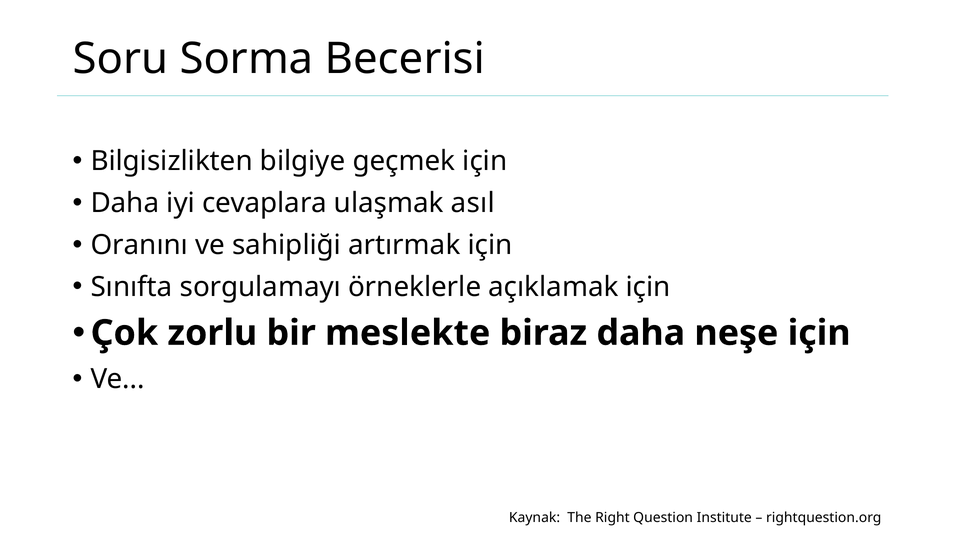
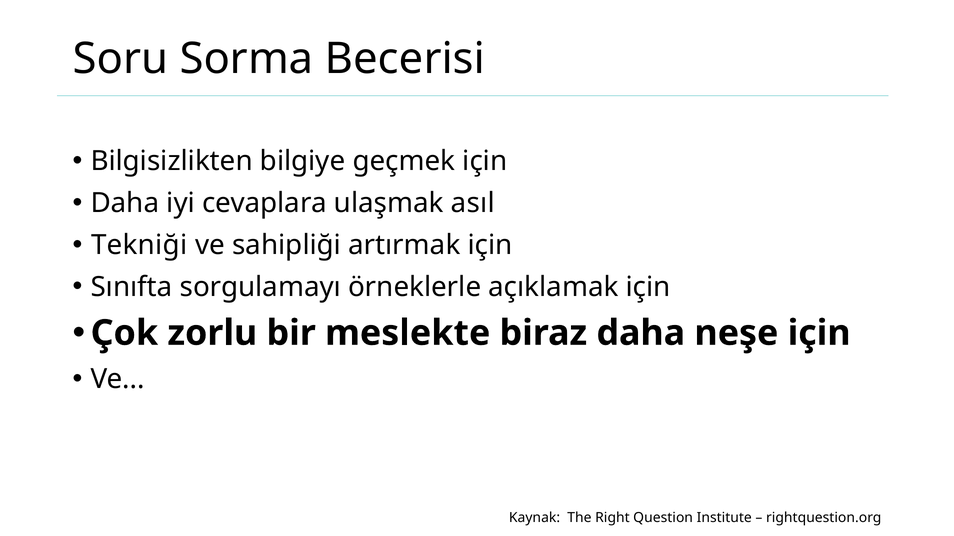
Oranını: Oranını -> Tekniği (139, 245)
